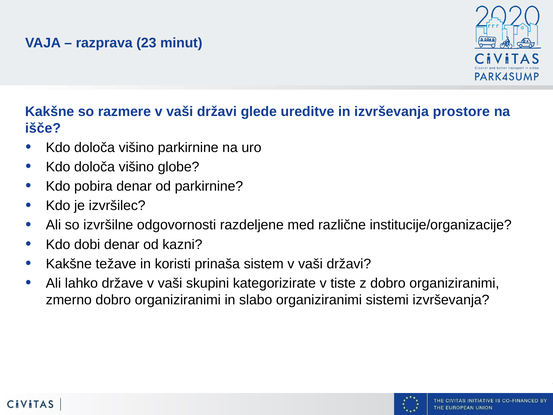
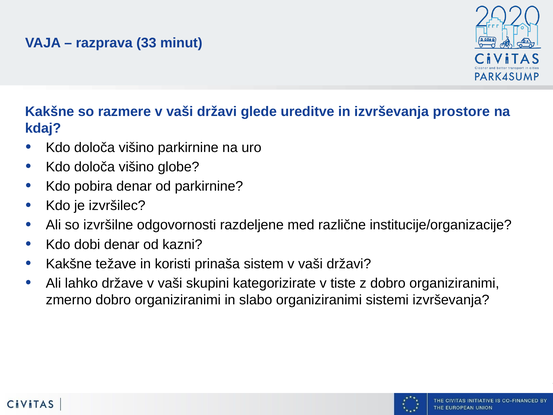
23: 23 -> 33 (146, 43)
išče: išče -> kdaj (43, 128)
